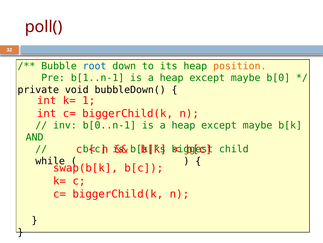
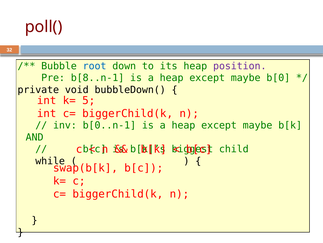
position colour: orange -> purple (240, 66)
b[1..n-1: b[1..n-1 -> b[8..n-1 (98, 78)
1: 1 -> 5 (89, 100)
